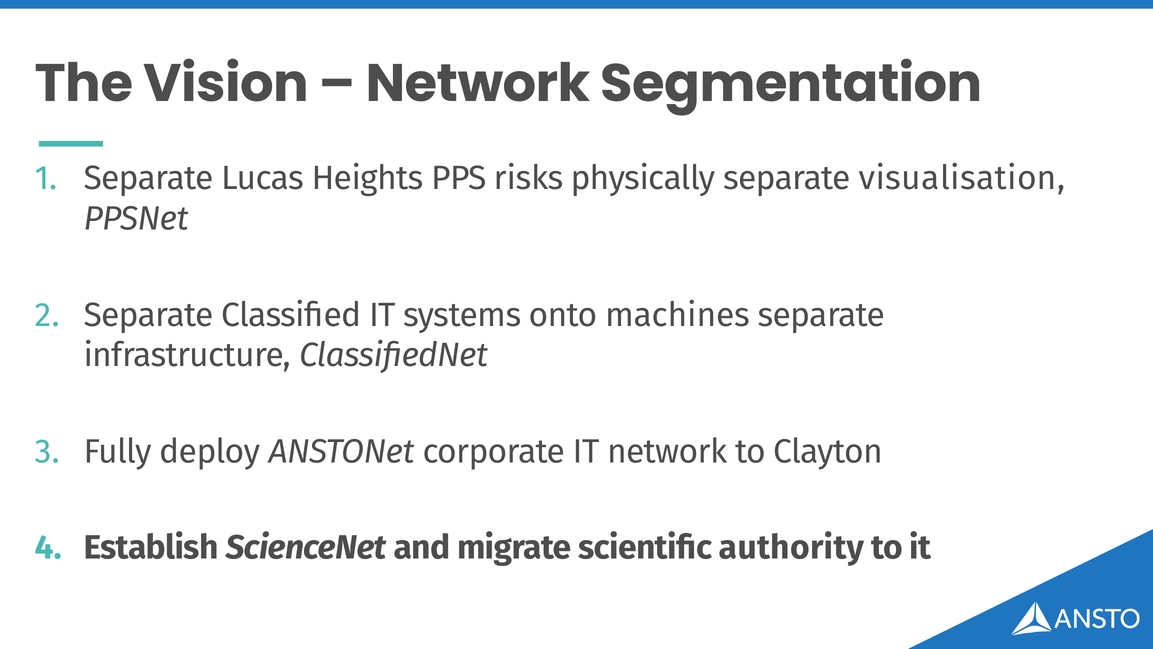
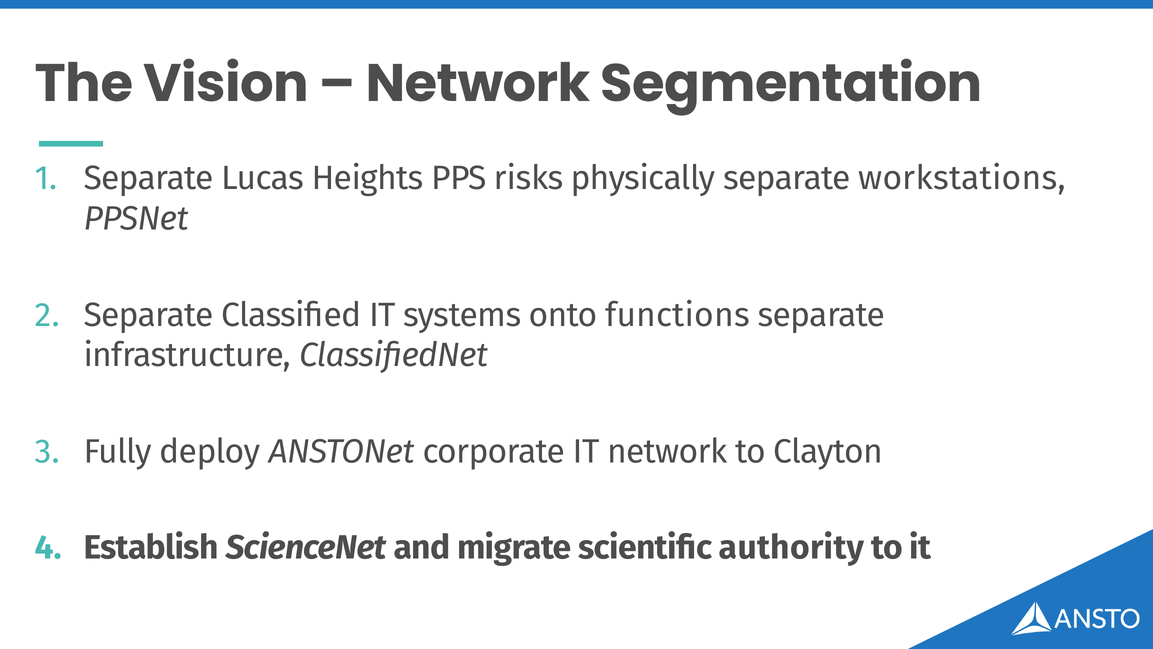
visualisation: visualisation -> workstations (962, 178)
machines: machines -> functions (678, 315)
